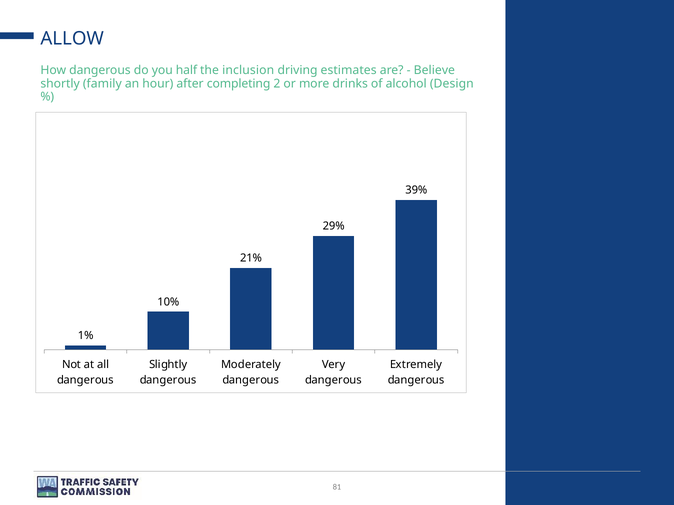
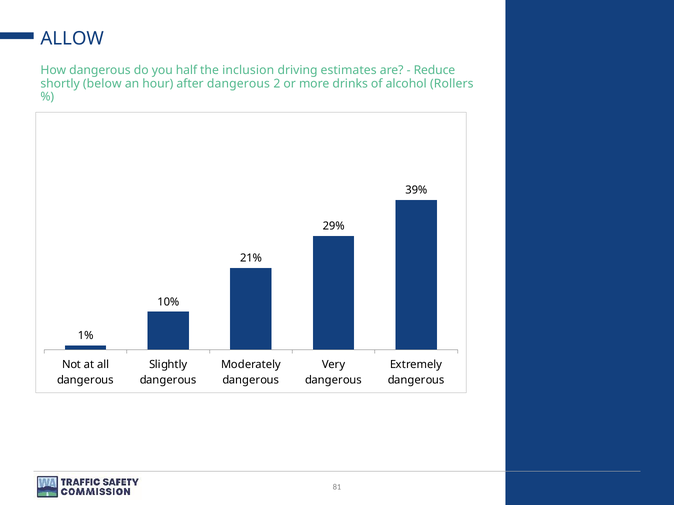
Believe: Believe -> Reduce (434, 71)
family: family -> below (102, 84)
after completing: completing -> dangerous (238, 84)
Design: Design -> Rollers (452, 84)
